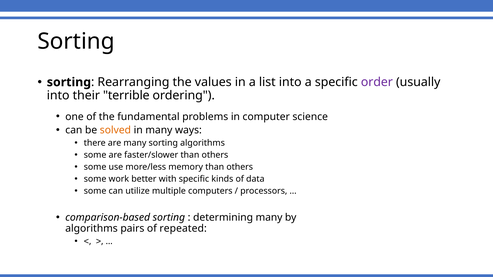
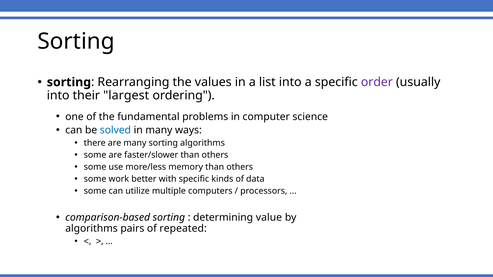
terrible: terrible -> largest (126, 96)
solved colour: orange -> blue (115, 130)
determining many: many -> value (269, 218)
